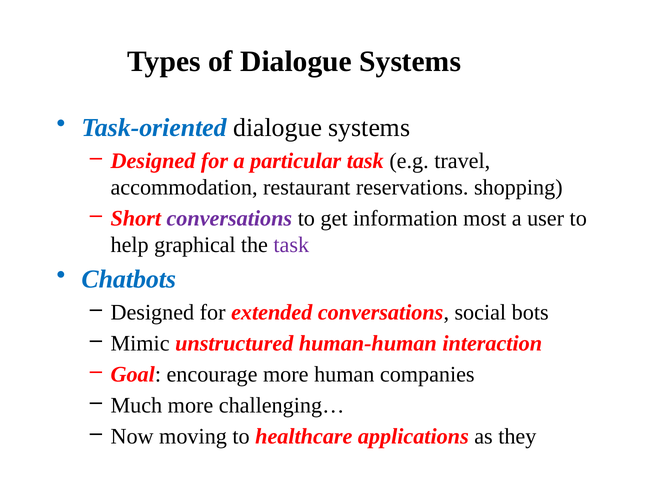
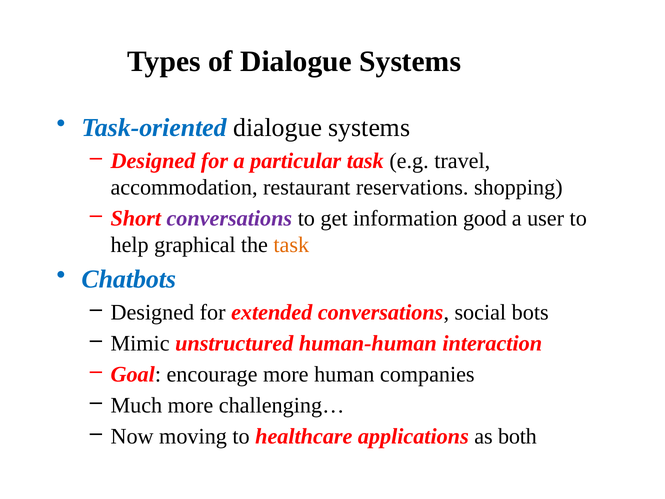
most: most -> good (485, 218)
task colour: purple -> orange (291, 245)
they: they -> both (517, 436)
